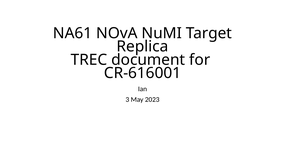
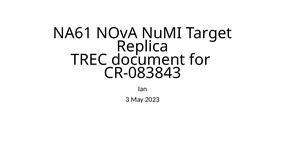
CR-616001: CR-616001 -> CR-083843 (142, 73)
